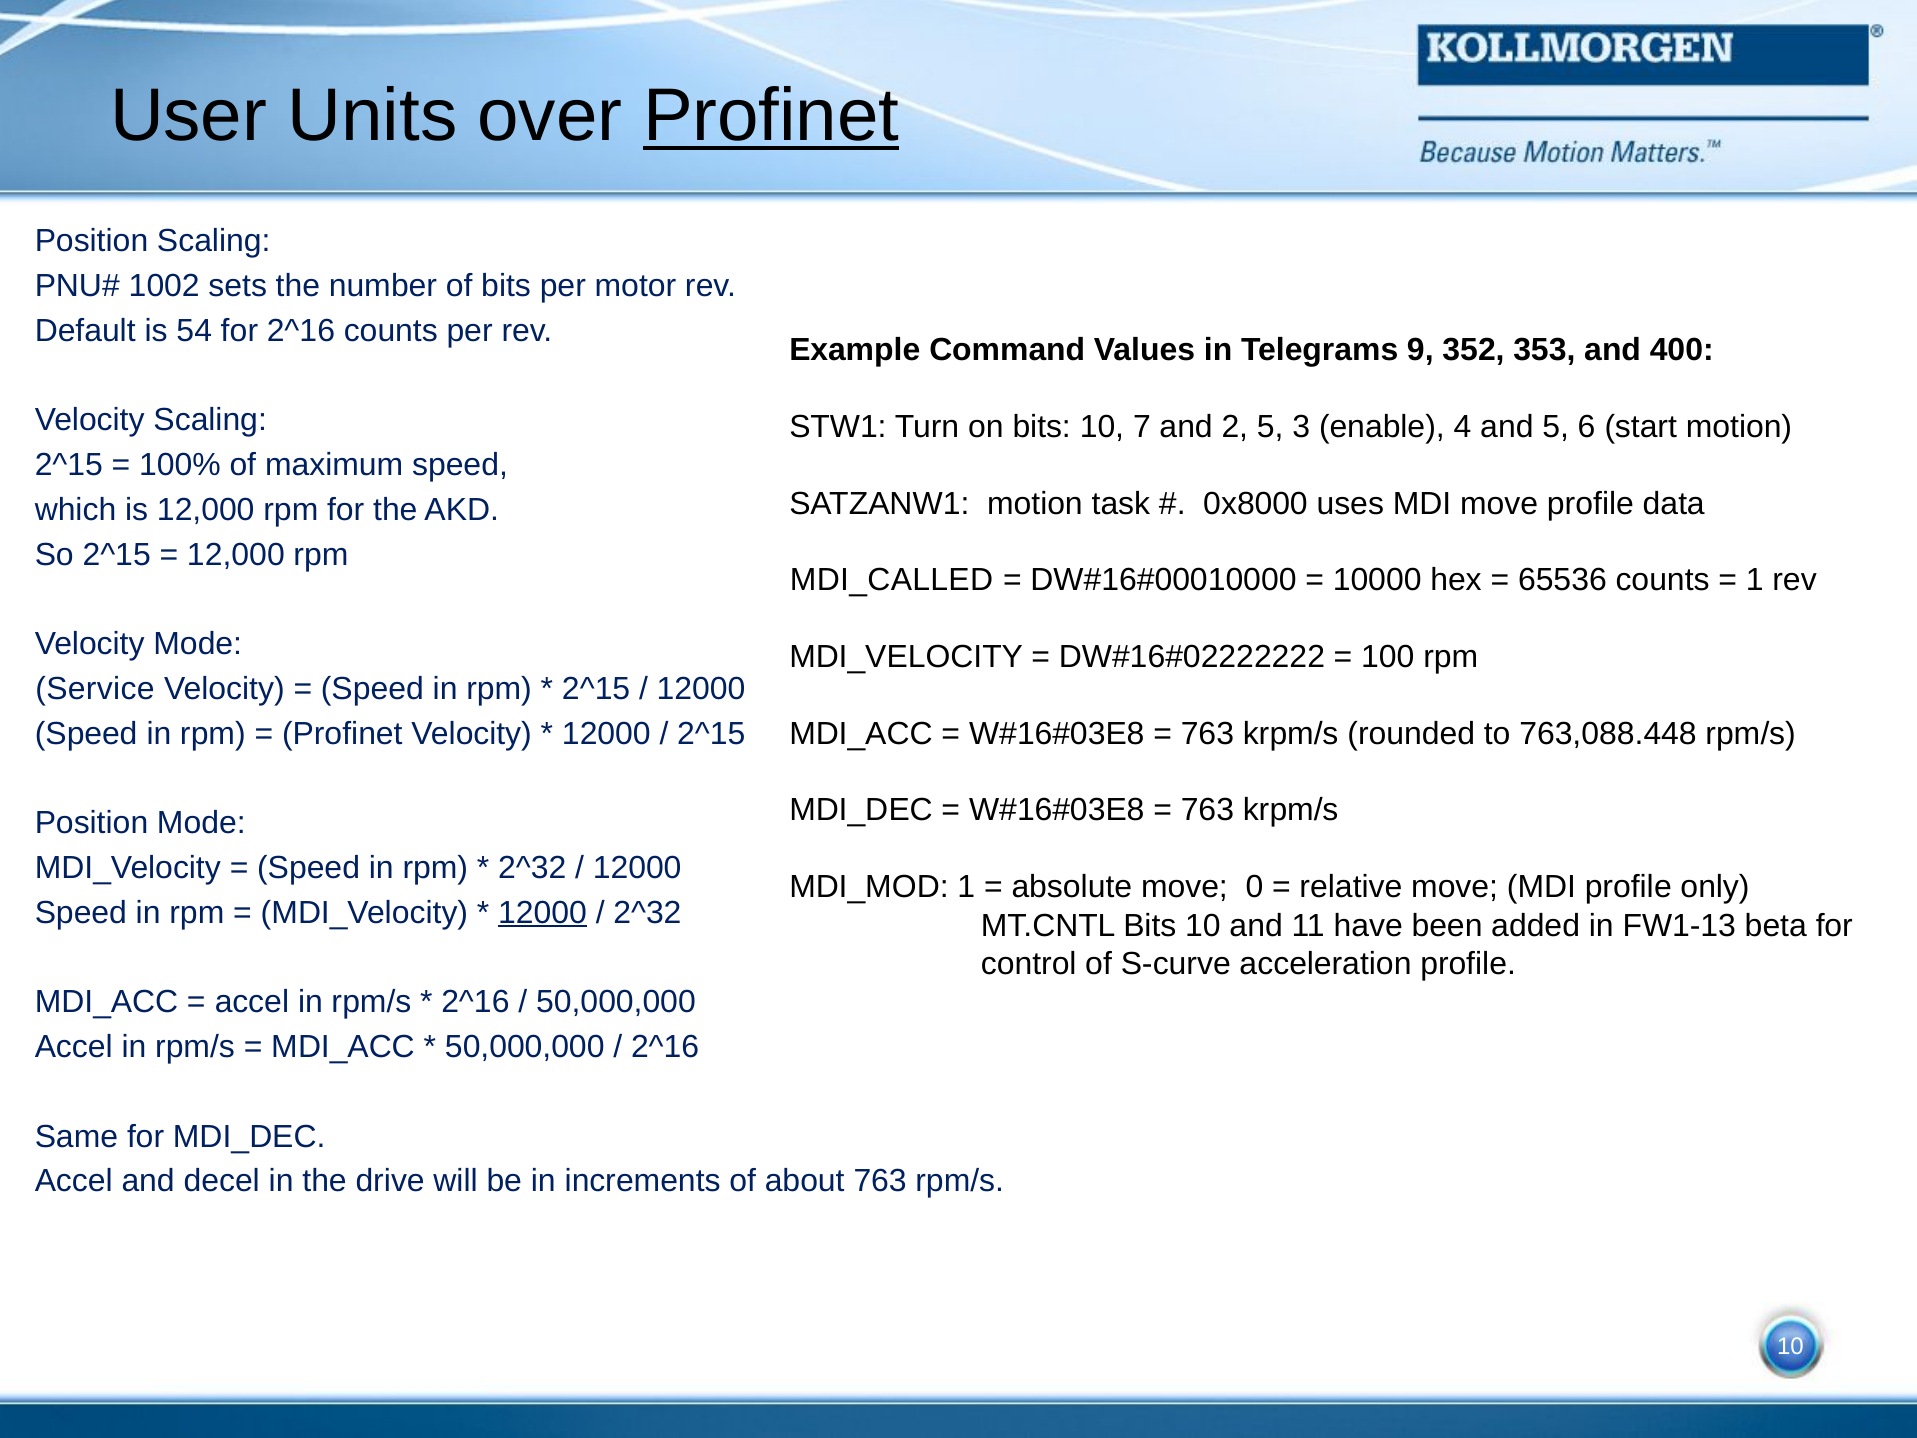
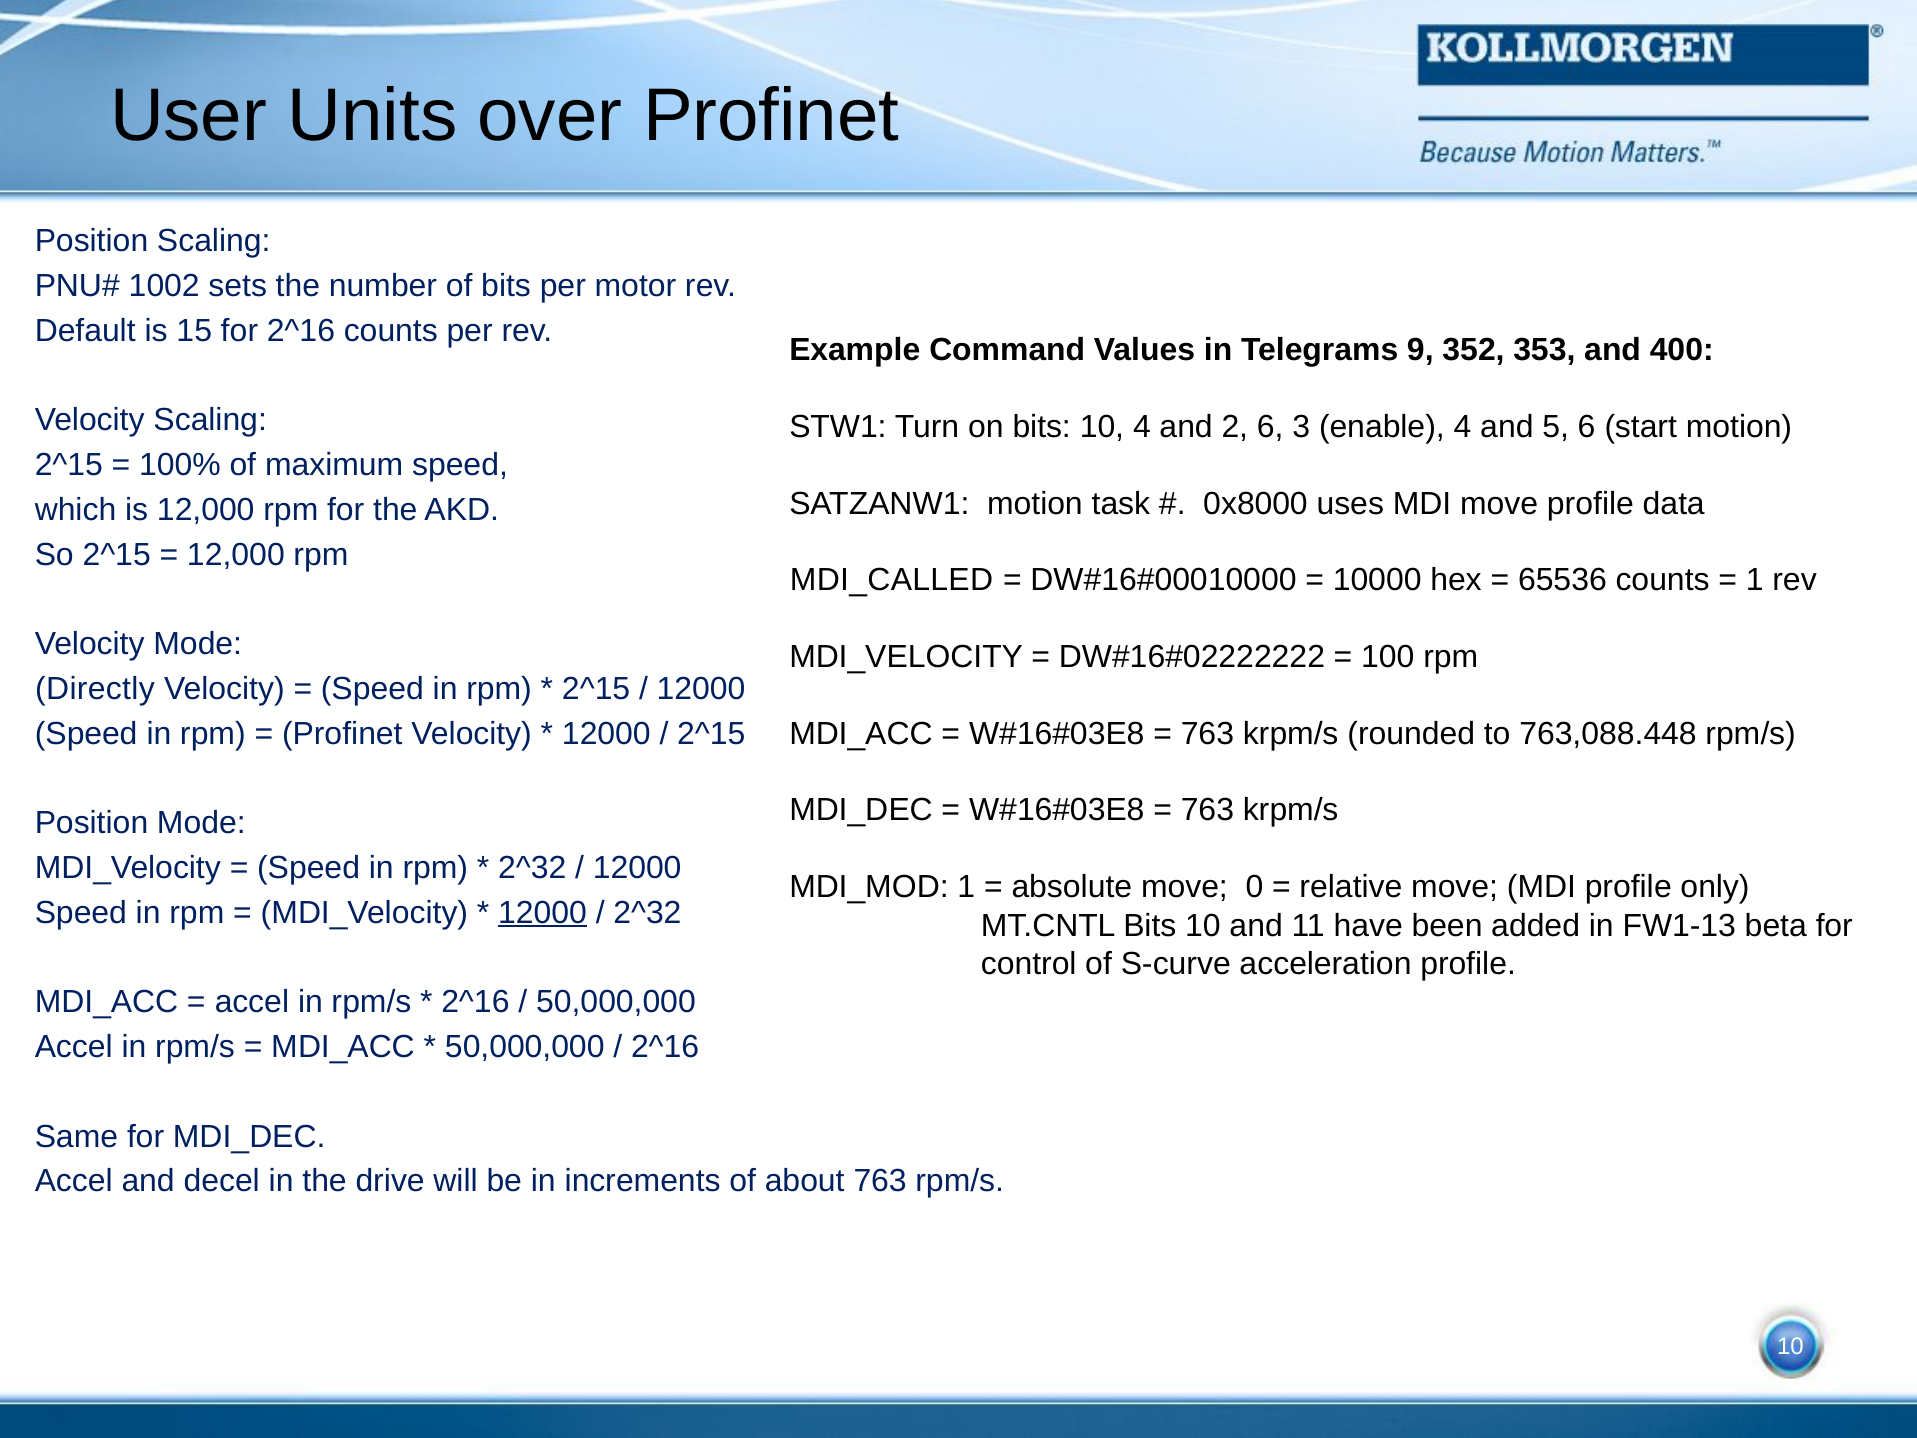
Profinet underline: present -> none (771, 116)
54: 54 -> 15 (194, 331)
10 7: 7 -> 4 (1142, 427)
2 5: 5 -> 6 (1270, 427)
Service: Service -> Directly (95, 689)
